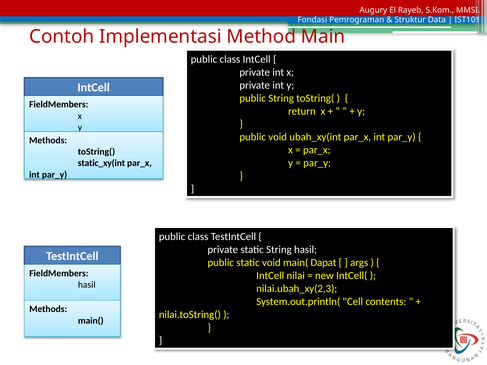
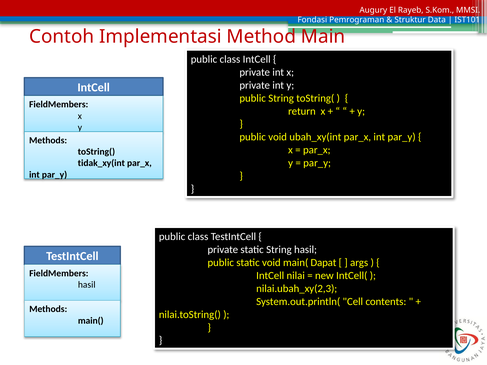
static_xy(int: static_xy(int -> tidak_xy(int (101, 163)
